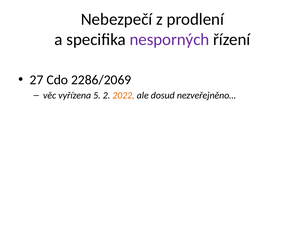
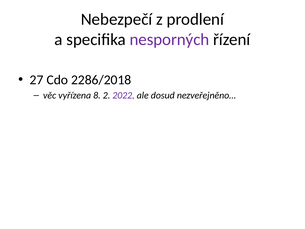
2286/2069: 2286/2069 -> 2286/2018 (101, 80)
5: 5 -> 8 (97, 95)
2022 colour: orange -> purple (124, 95)
